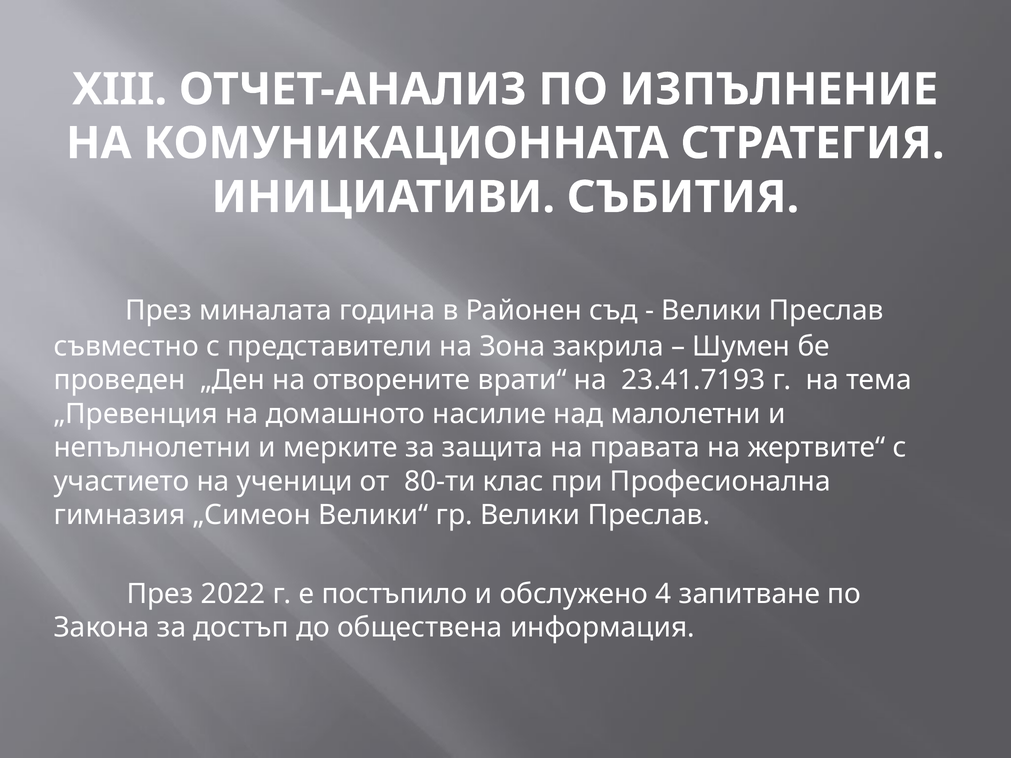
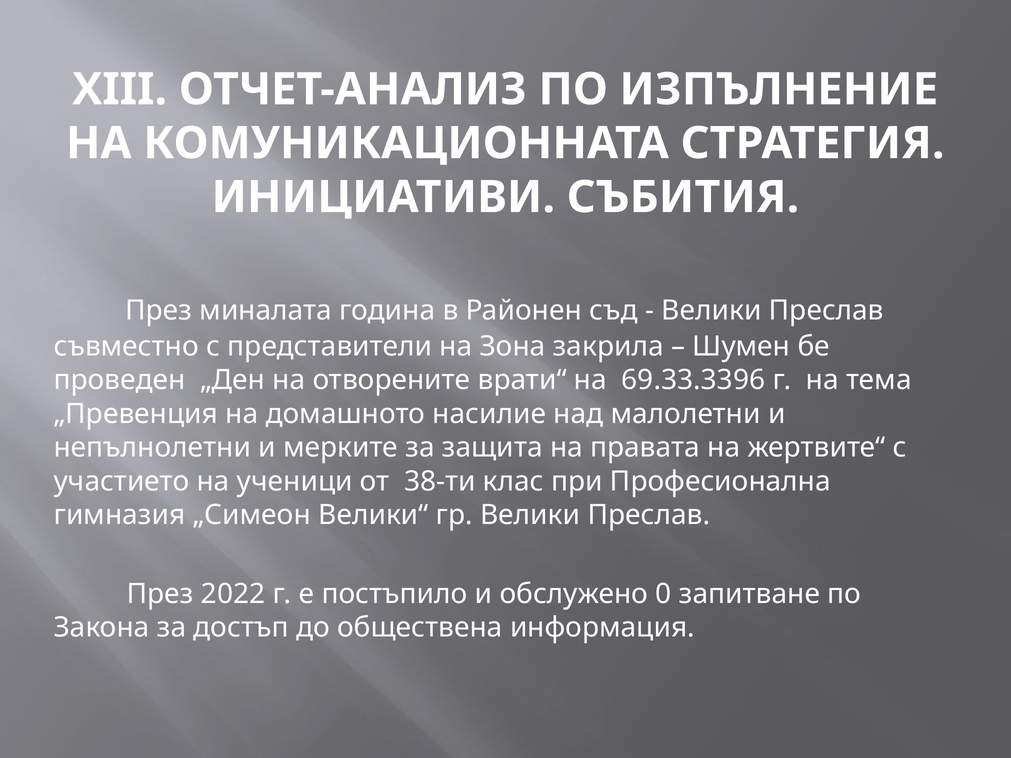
23.41.7193: 23.41.7193 -> 69.33.3396 (693, 380)
80-ти: 80-ти -> 38-ти (440, 482)
4: 4 -> 0 (663, 594)
